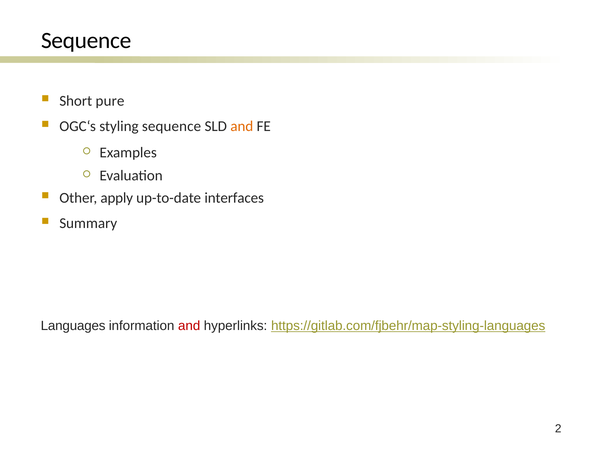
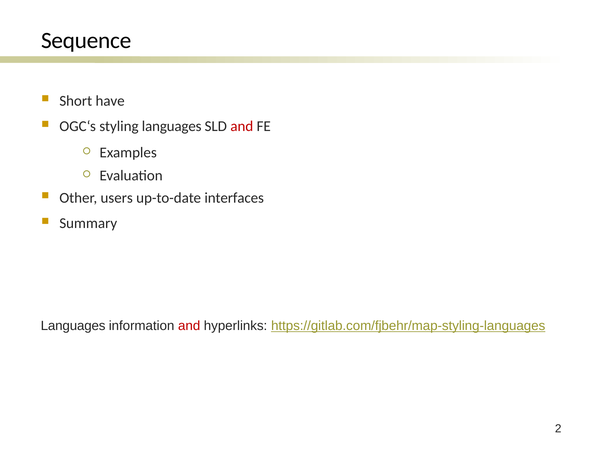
pure: pure -> have (110, 101)
styling sequence: sequence -> languages (172, 126)
and colour: orange -> red (242, 126)
apply: apply -> users (117, 198)
